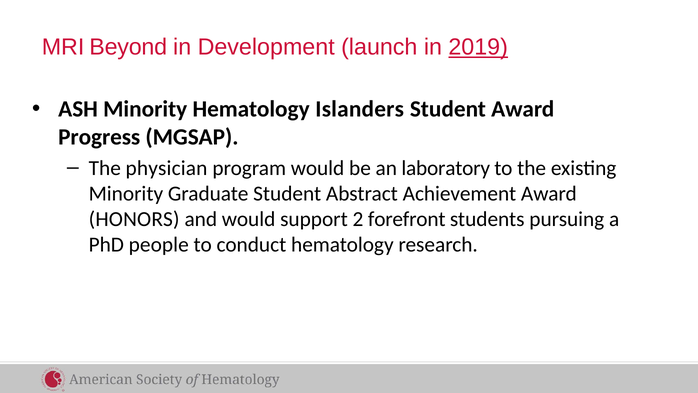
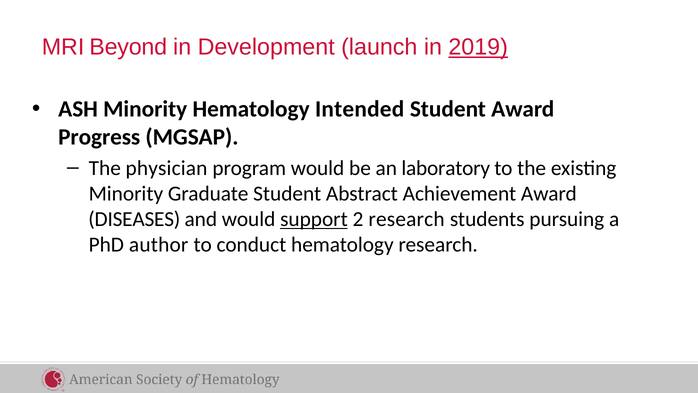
Islanders: Islanders -> Intended (360, 109)
HONORS: HONORS -> DISEASES (134, 219)
support underline: none -> present (314, 219)
2 forefront: forefront -> research (407, 219)
people: people -> author (159, 245)
